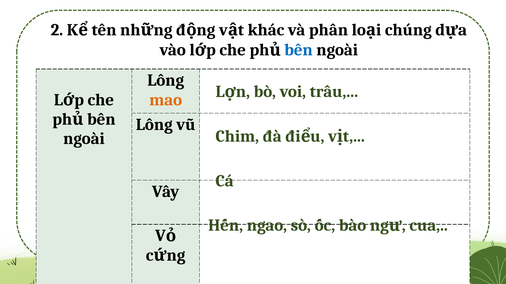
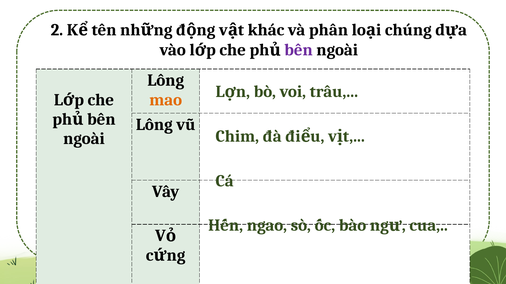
bên colour: blue -> purple (299, 50)
